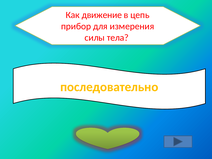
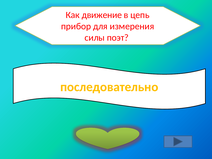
тела: тела -> поэт (118, 38)
